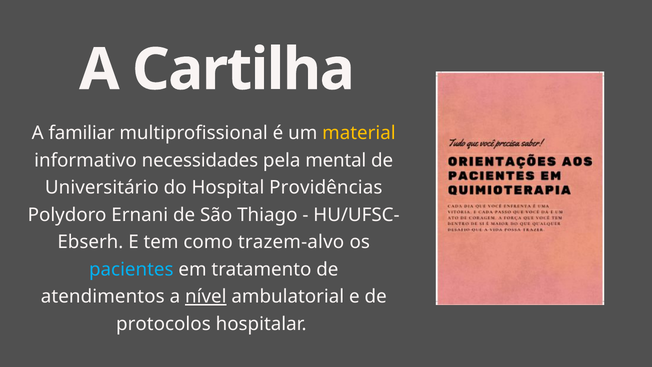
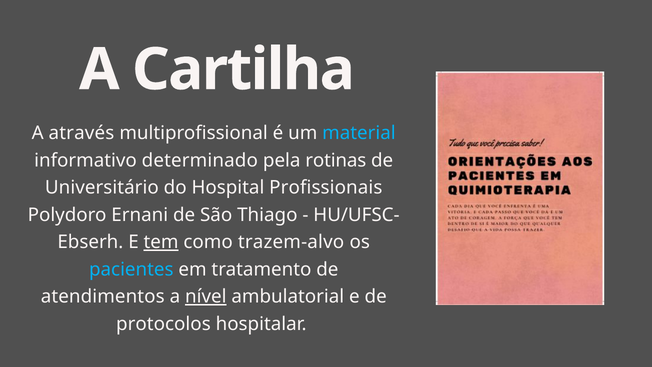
familiar: familiar -> através (81, 133)
material colour: yellow -> light blue (359, 133)
necessidades: necessidades -> determinado (200, 160)
mental: mental -> rotinas (336, 160)
Providências: Providências -> Profissionais (326, 187)
tem underline: none -> present (161, 242)
